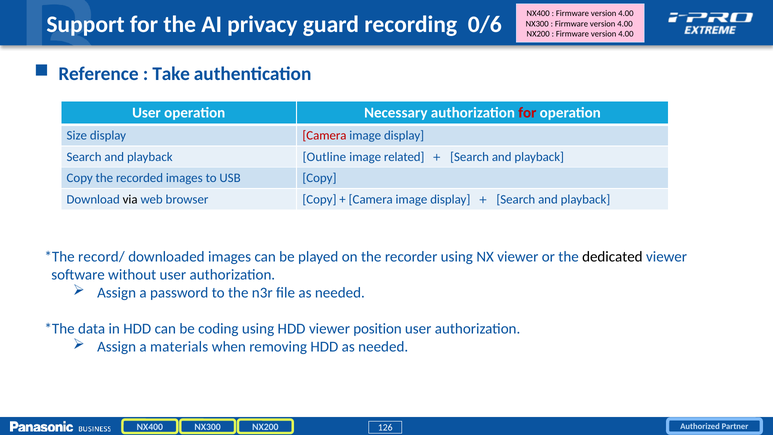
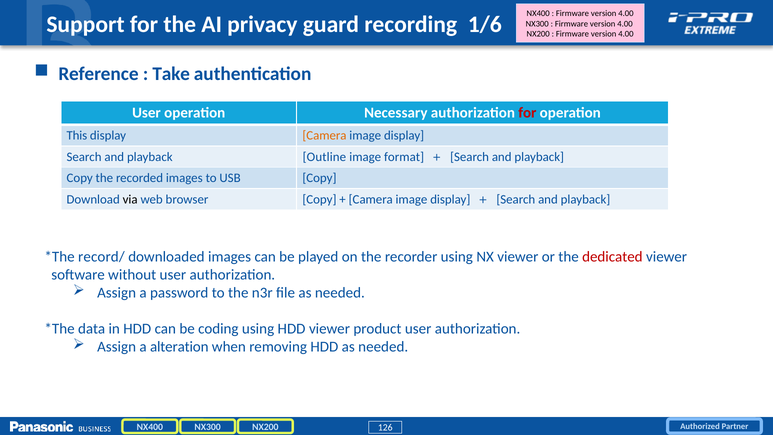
0/6: 0/6 -> 1/6 (485, 25)
Size: Size -> This (77, 135)
Camera colour: red -> orange (324, 135)
related: related -> format (404, 157)
dedicated colour: black -> red (612, 256)
position: position -> product (377, 329)
materials: materials -> alteration (179, 347)
